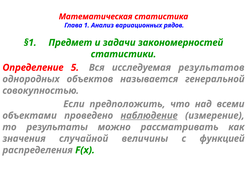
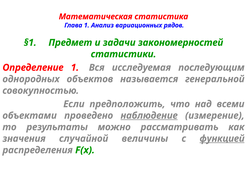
Определение 5: 5 -> 1 (75, 68)
результатов: результатов -> последующим (211, 68)
функцией underline: none -> present (222, 139)
